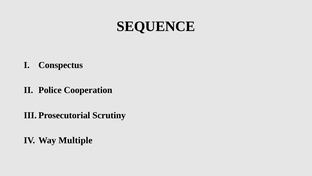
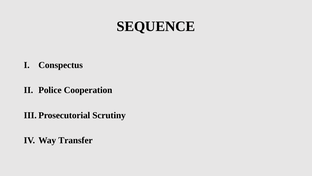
Multiple: Multiple -> Transfer (75, 140)
